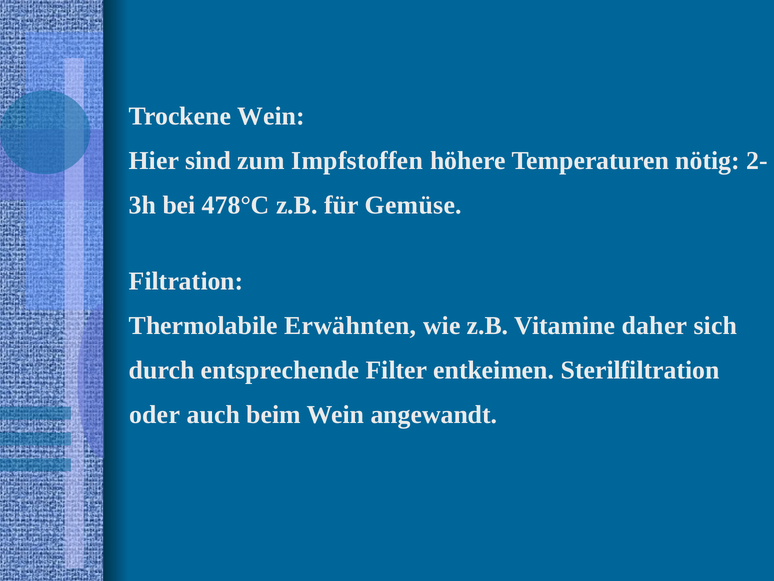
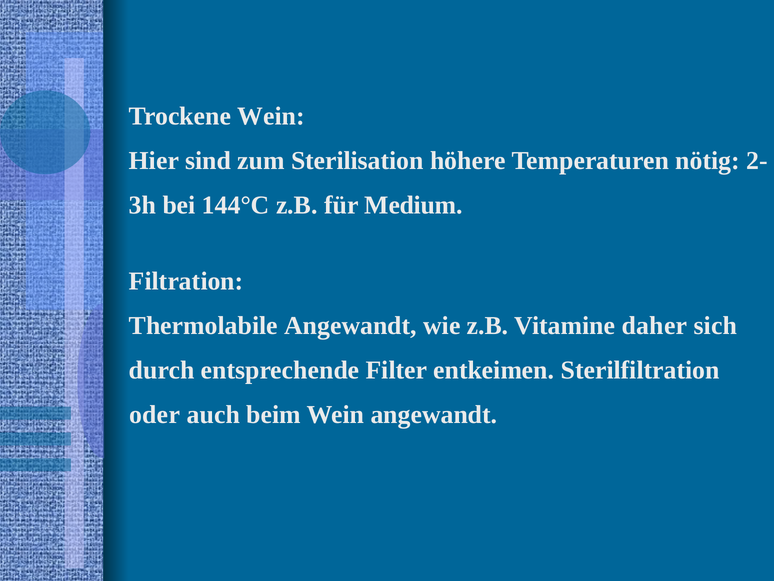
Impfstoffen: Impfstoffen -> Sterilisation (357, 161)
478°C: 478°C -> 144°C (236, 205)
Gemüse: Gemüse -> Medium (414, 205)
Thermolabile Erwähnten: Erwähnten -> Angewandt (351, 325)
